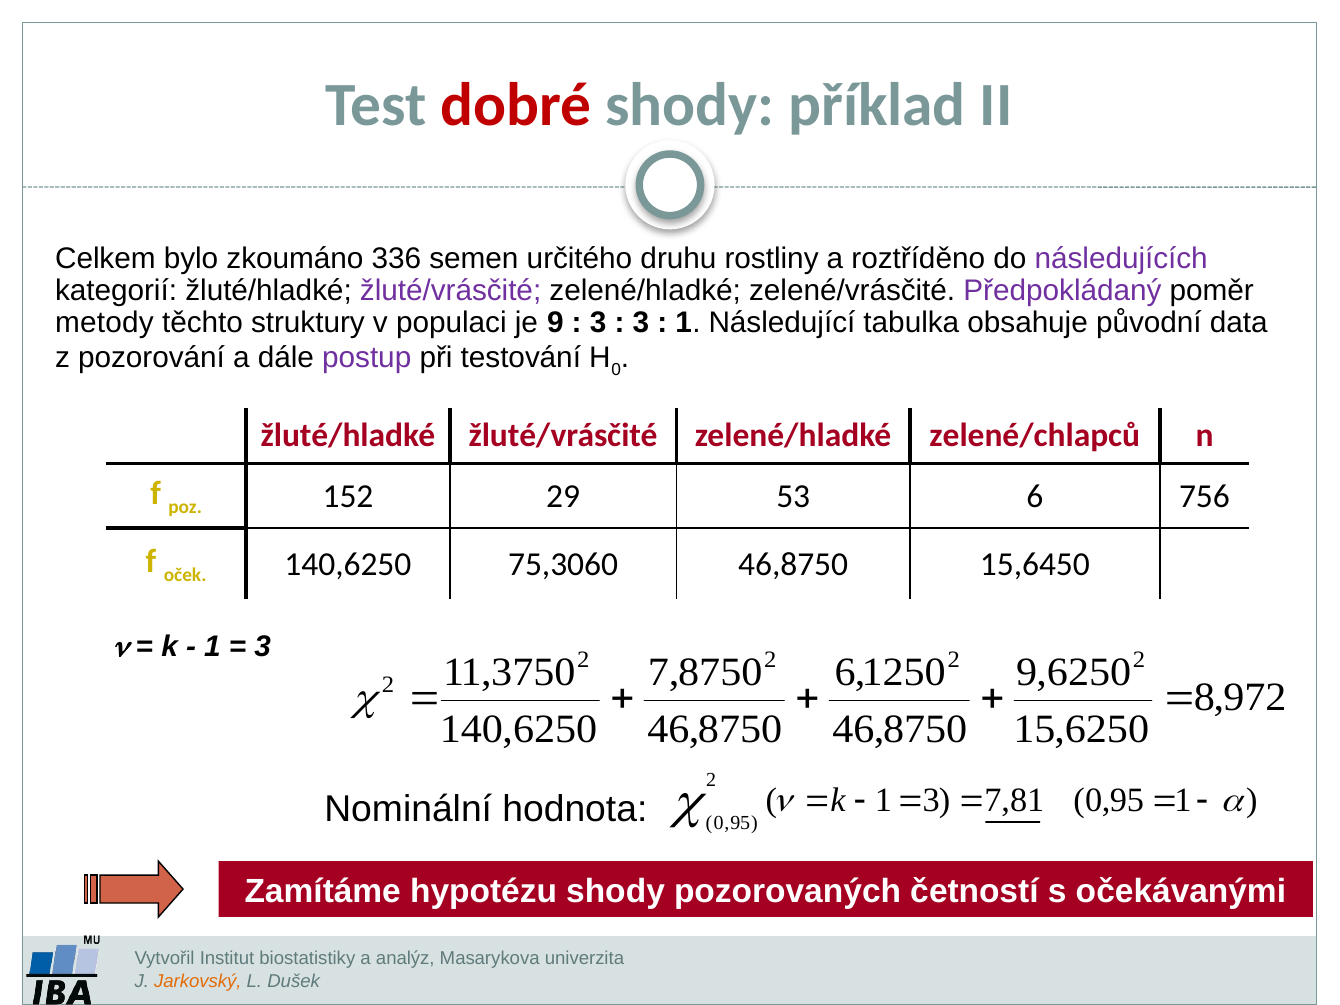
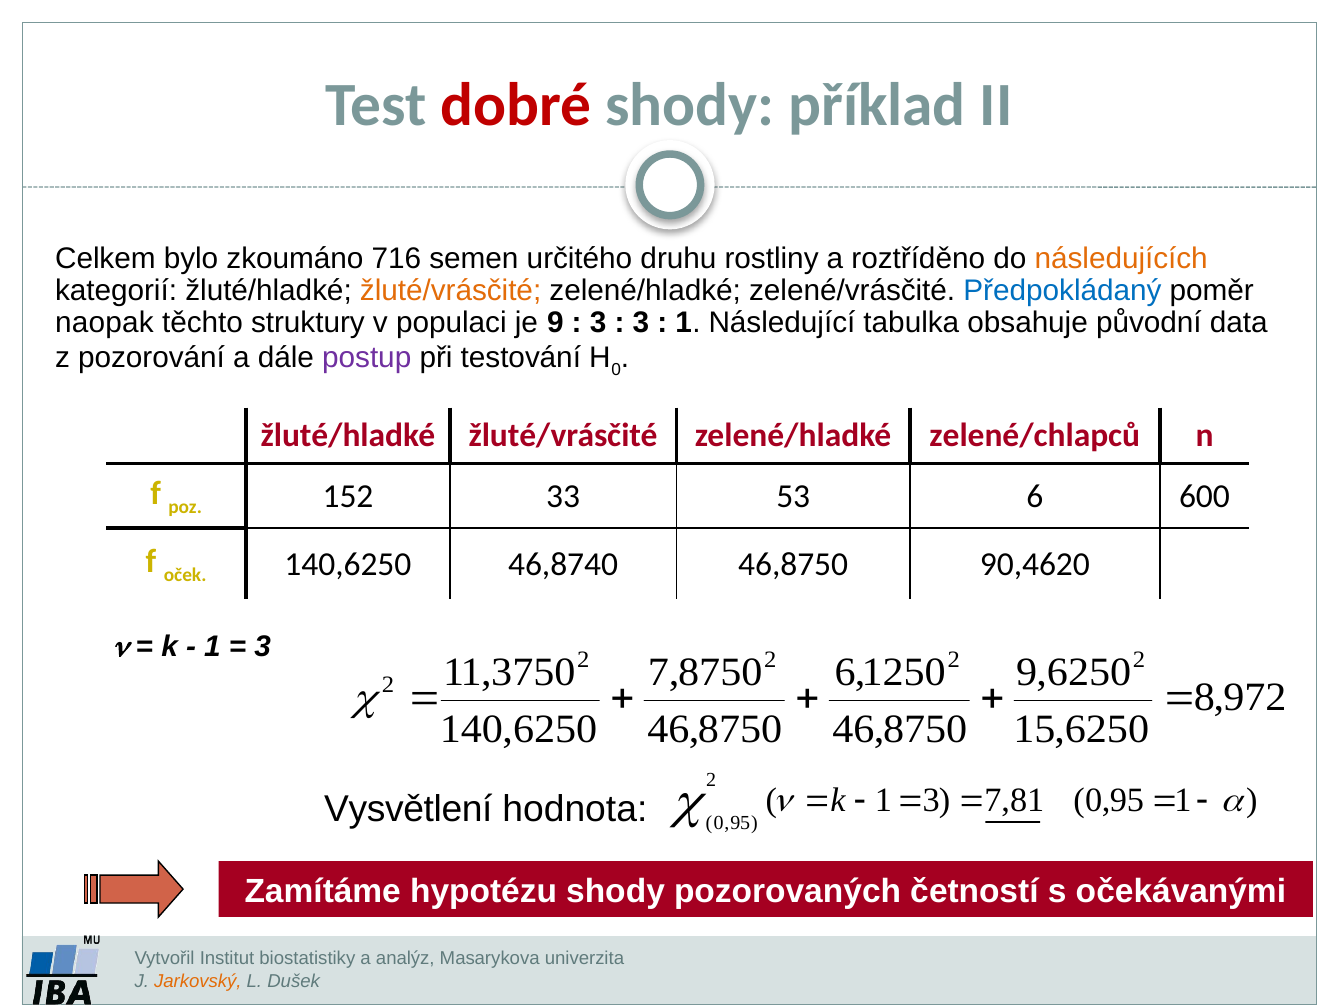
336: 336 -> 716 (396, 258)
následujících colour: purple -> orange (1121, 258)
žluté/vrásčité colour: purple -> orange (451, 290)
Předpokládaný colour: purple -> blue (1062, 290)
metody: metody -> naopak (104, 322)
29: 29 -> 33 (563, 496)
756: 756 -> 600 (1204, 496)
75,3060: 75,3060 -> 46,8740 (563, 564)
15,6450: 15,6450 -> 90,4620 (1035, 564)
Nominální: Nominální -> Vysvětlení (408, 810)
